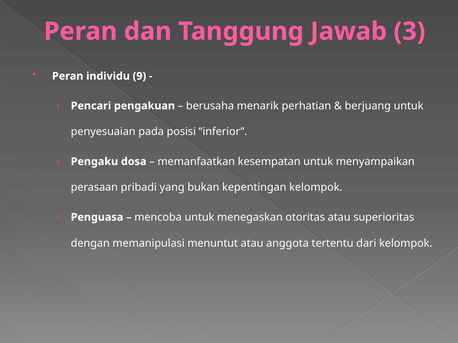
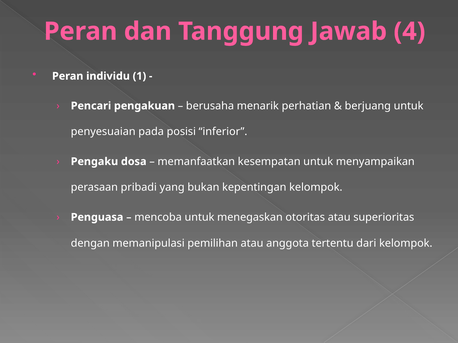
3: 3 -> 4 (409, 31)
9: 9 -> 1 (139, 76)
menuntut: menuntut -> pemilihan (213, 243)
